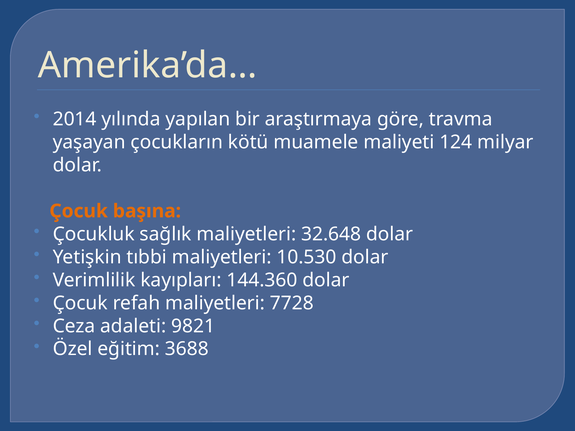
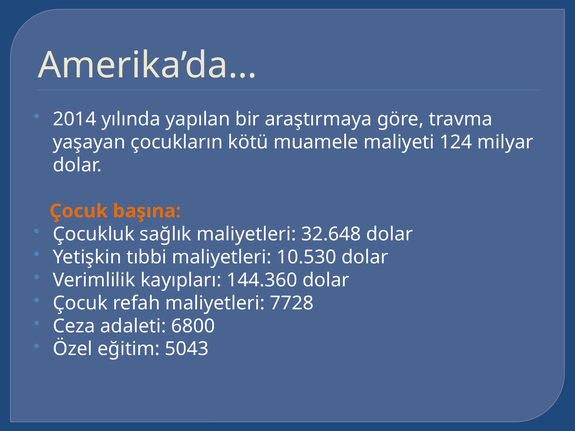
9821: 9821 -> 6800 (193, 326)
3688: 3688 -> 5043 (187, 349)
